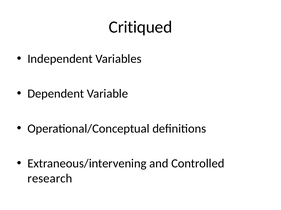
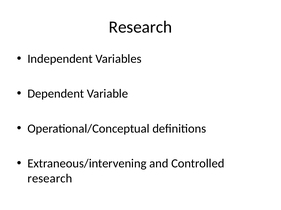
Critiqued: Critiqued -> Research (140, 27)
